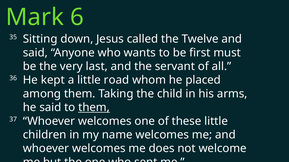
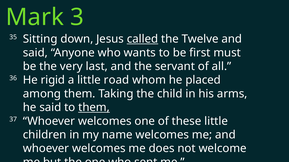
6: 6 -> 3 (77, 17)
called underline: none -> present (142, 39)
kept: kept -> rigid (53, 80)
